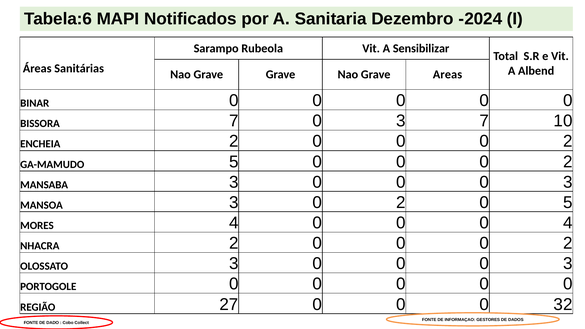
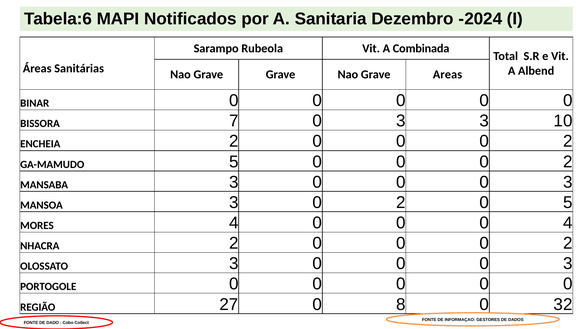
Sensibilizar: Sensibilizar -> Combinada (421, 48)
3 7: 7 -> 3 (484, 121)
27 0 0: 0 -> 8 (401, 304)
